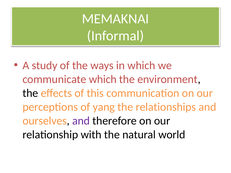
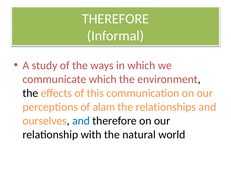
MEMAKNAI: MEMAKNAI -> THEREFORE (115, 19)
yang: yang -> alam (104, 107)
and colour: purple -> blue (81, 121)
